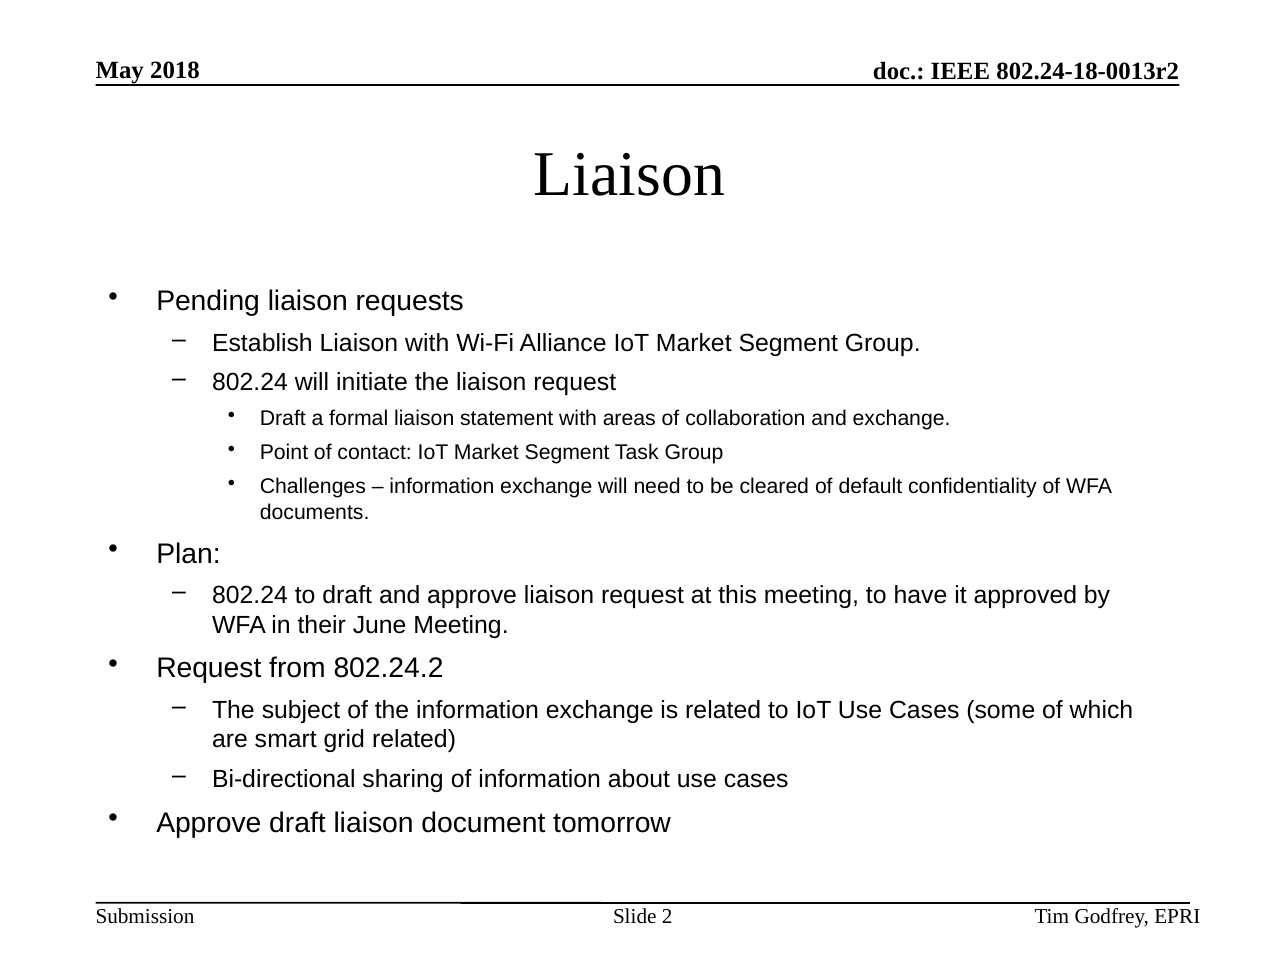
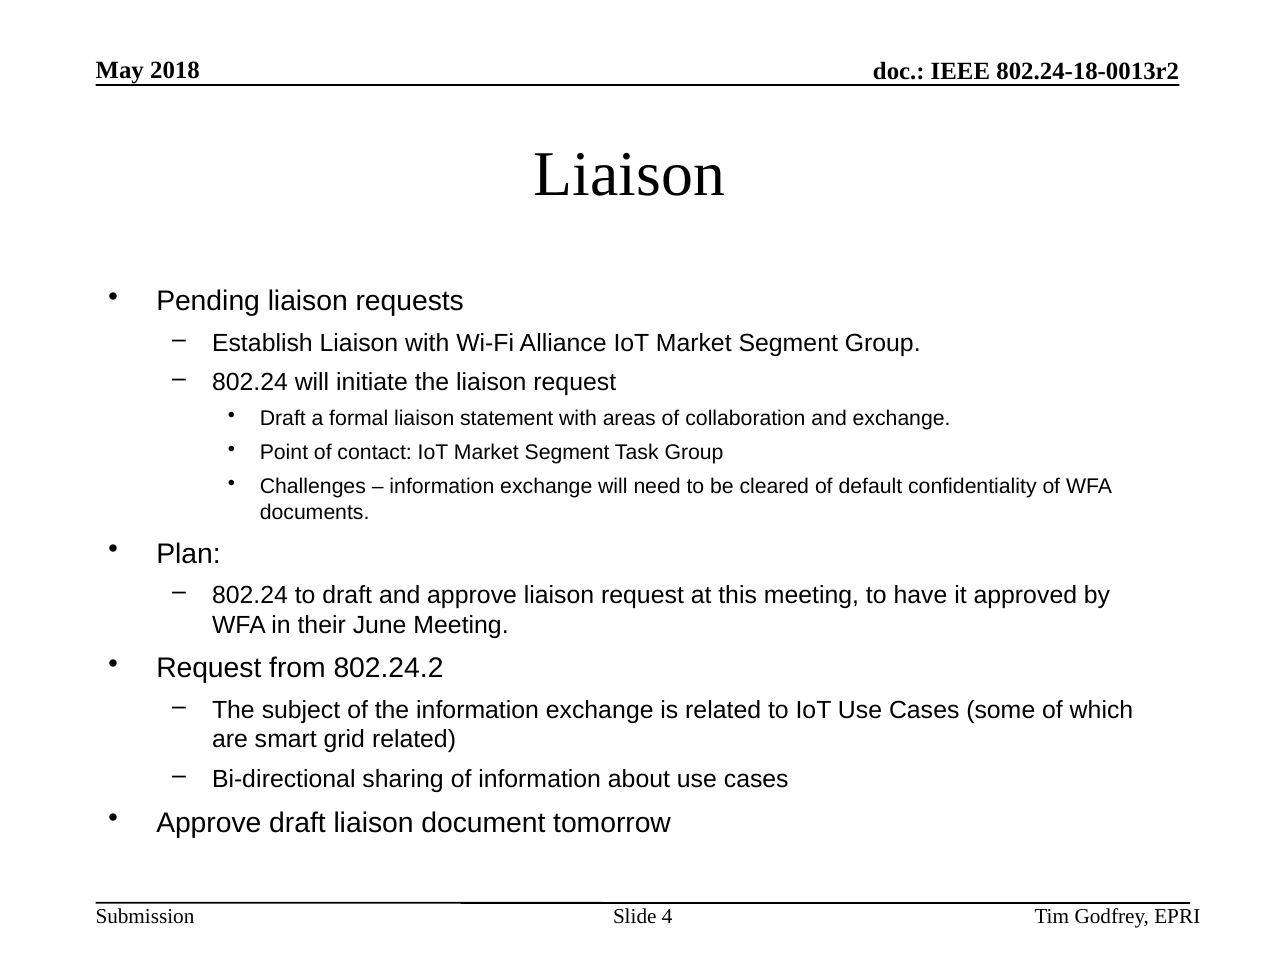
2: 2 -> 4 (667, 917)
